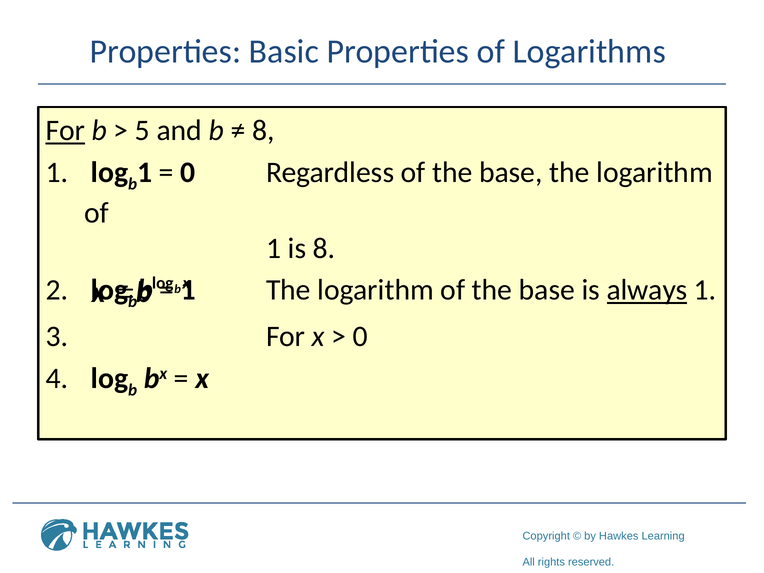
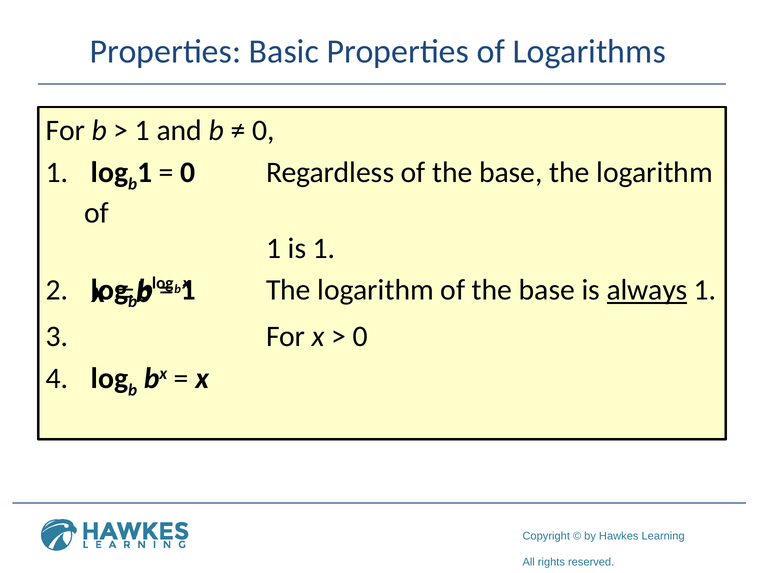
For underline: present -> none (65, 131)
5: 5 -> 1 (142, 131)
8: 8 -> 0 (263, 131)
is 8: 8 -> 1 (324, 249)
